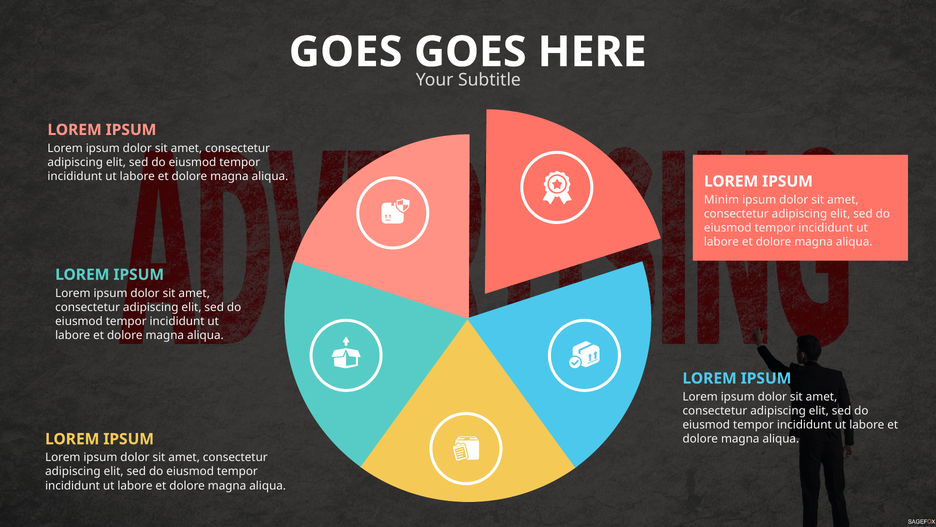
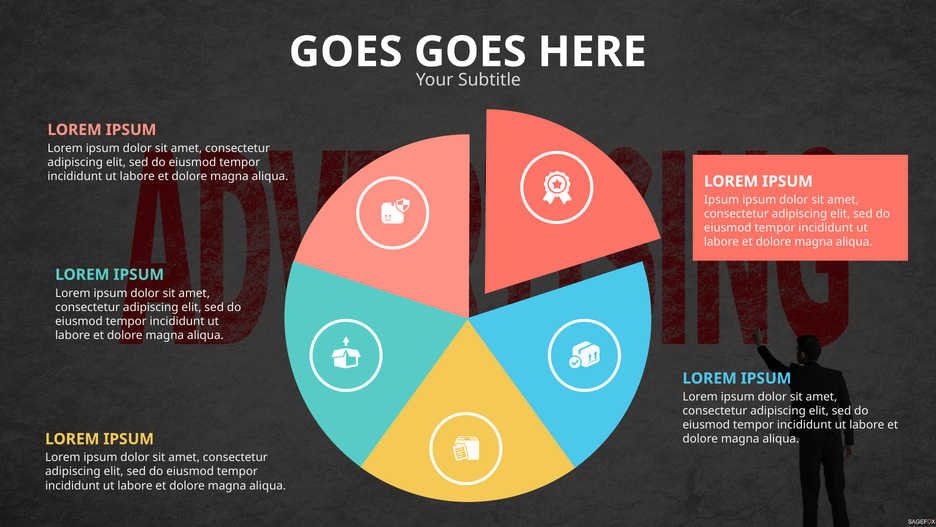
Minim: Minim -> Ipsum (722, 200)
